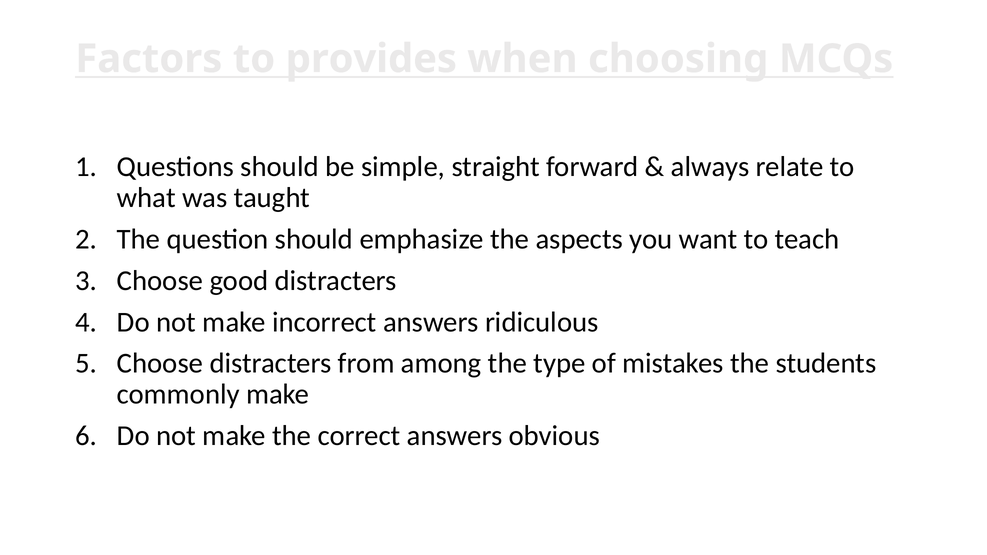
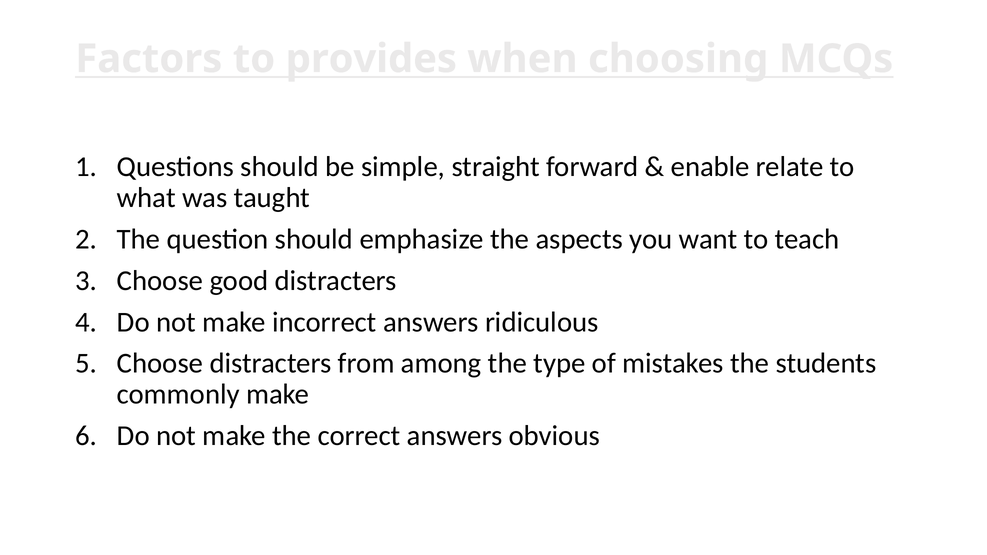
always: always -> enable (710, 167)
